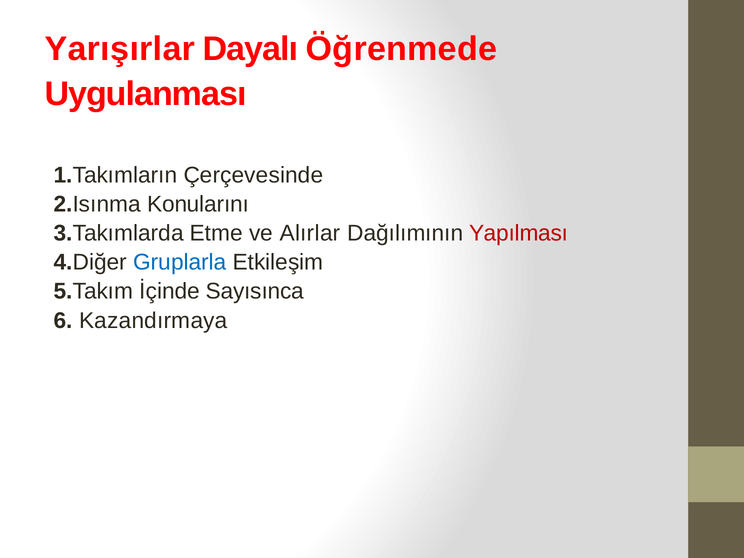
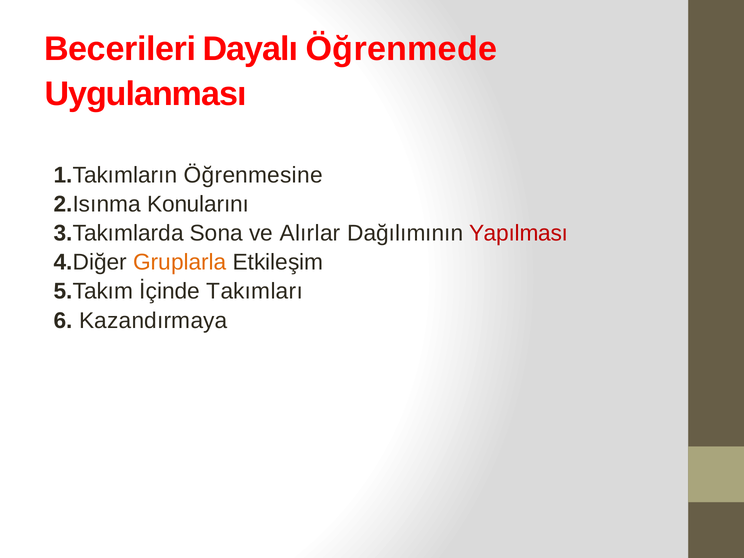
Yarışırlar: Yarışırlar -> Becerileri (120, 49)
Çerçevesinde: Çerçevesinde -> Öğrenmesine (253, 175)
Etme: Etme -> Sona (216, 233)
Gruplarla colour: blue -> orange (180, 262)
Sayısınca: Sayısınca -> Takımları (255, 291)
